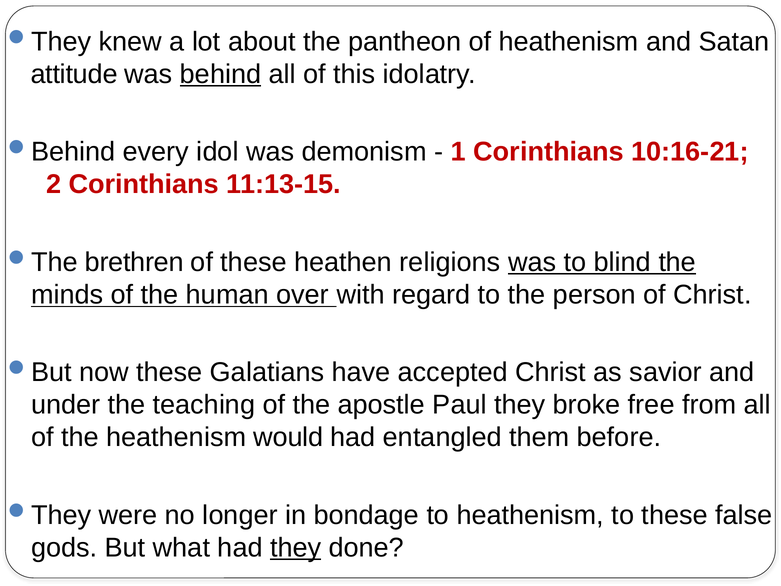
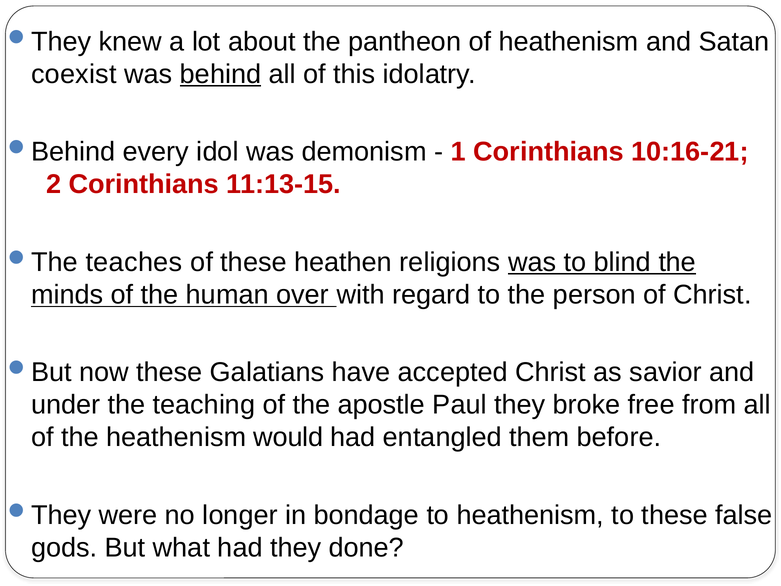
attitude: attitude -> coexist (74, 74)
brethren: brethren -> teaches (134, 262)
they underline: present -> none (296, 547)
